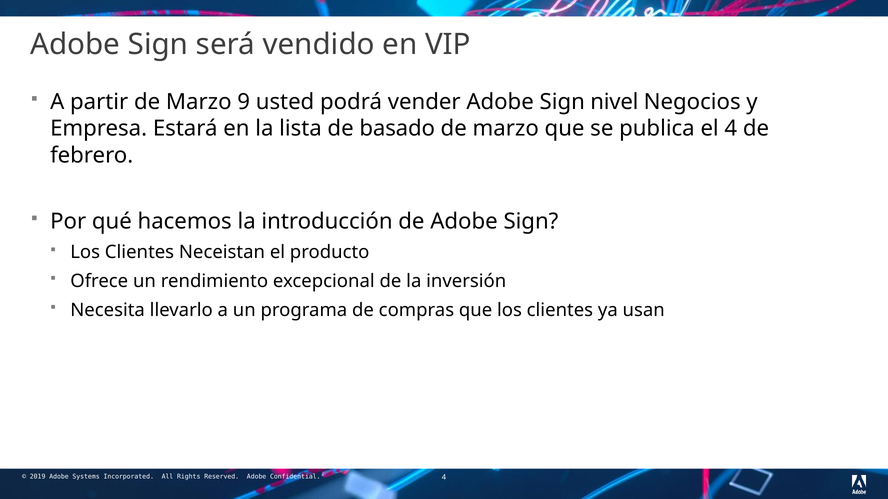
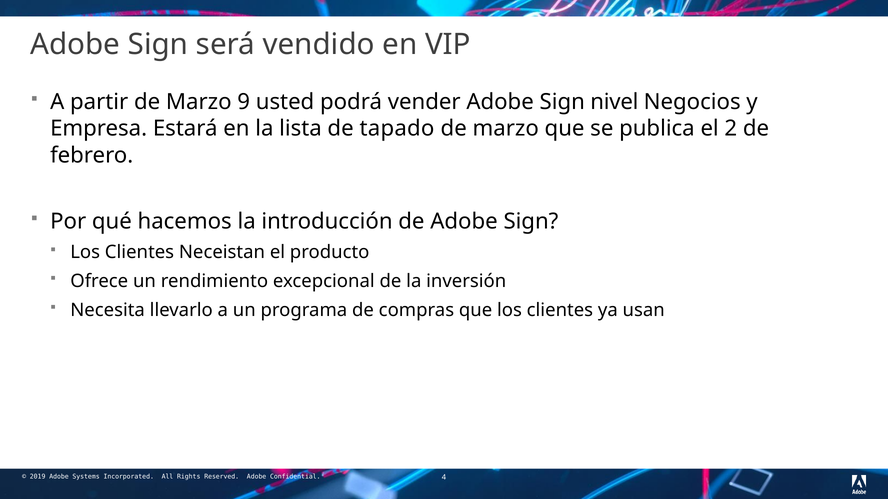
basado: basado -> tapado (397, 129)
el 4: 4 -> 2 (731, 129)
